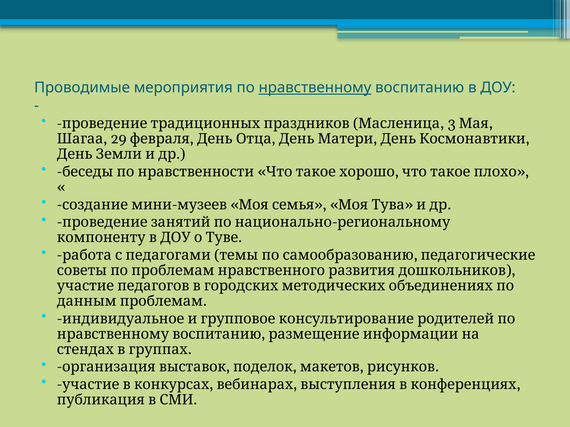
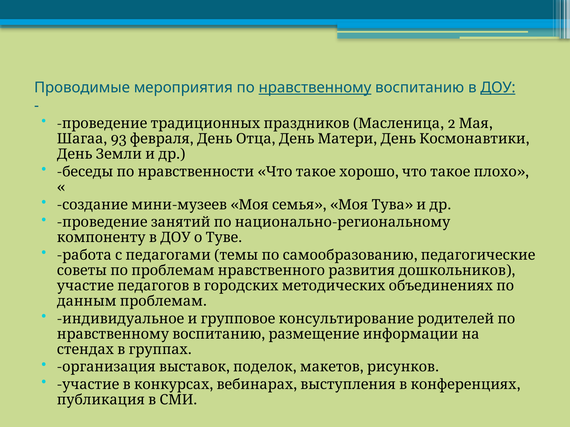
ДОУ underline: none -> present (498, 88)
3: 3 -> 2 (452, 124)
29: 29 -> 93 (119, 139)
